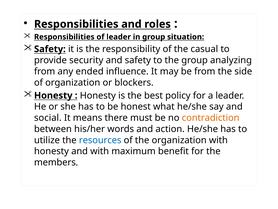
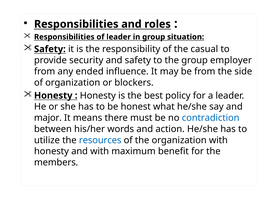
analyzing: analyzing -> employer (231, 60)
social: social -> major (48, 118)
contradiction colour: orange -> blue (211, 118)
